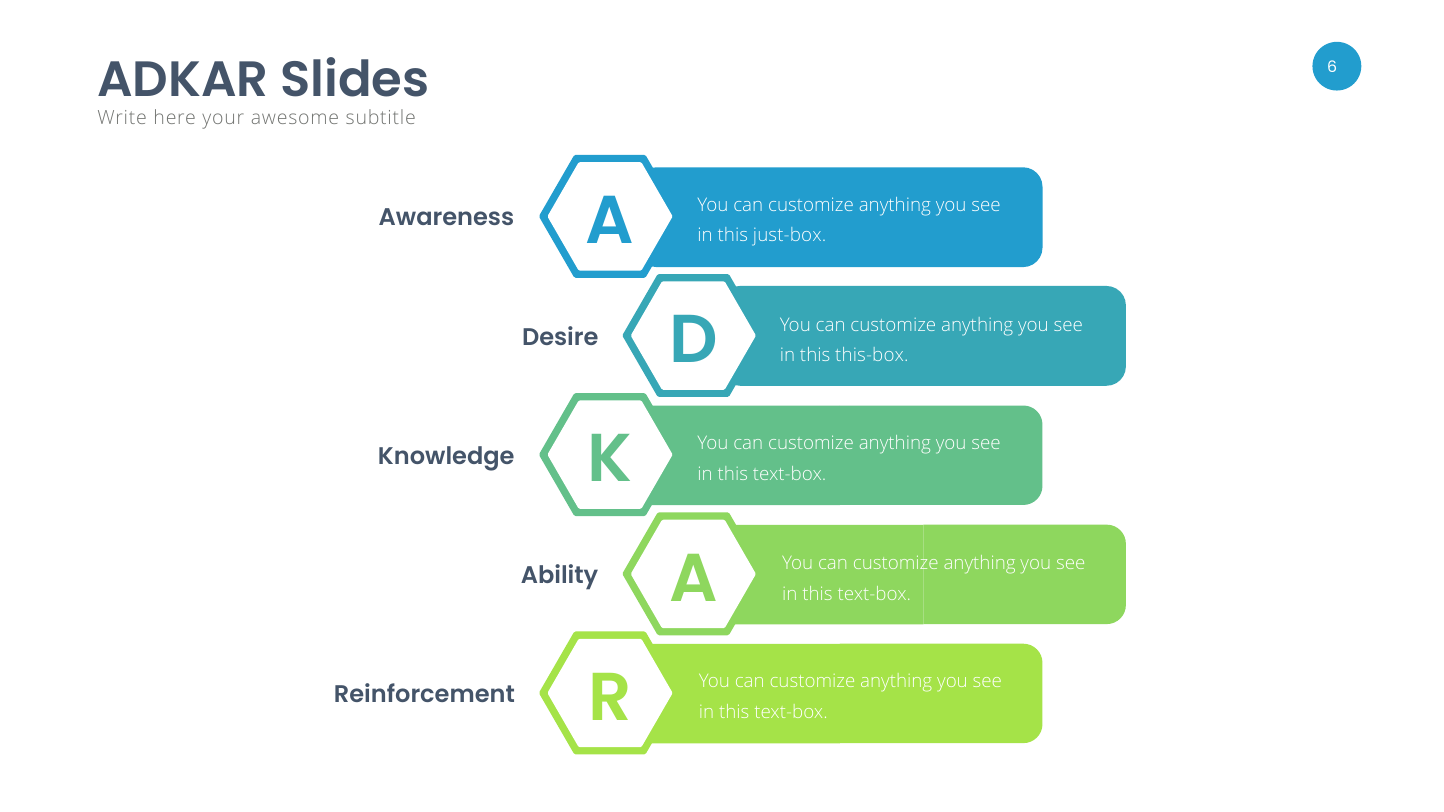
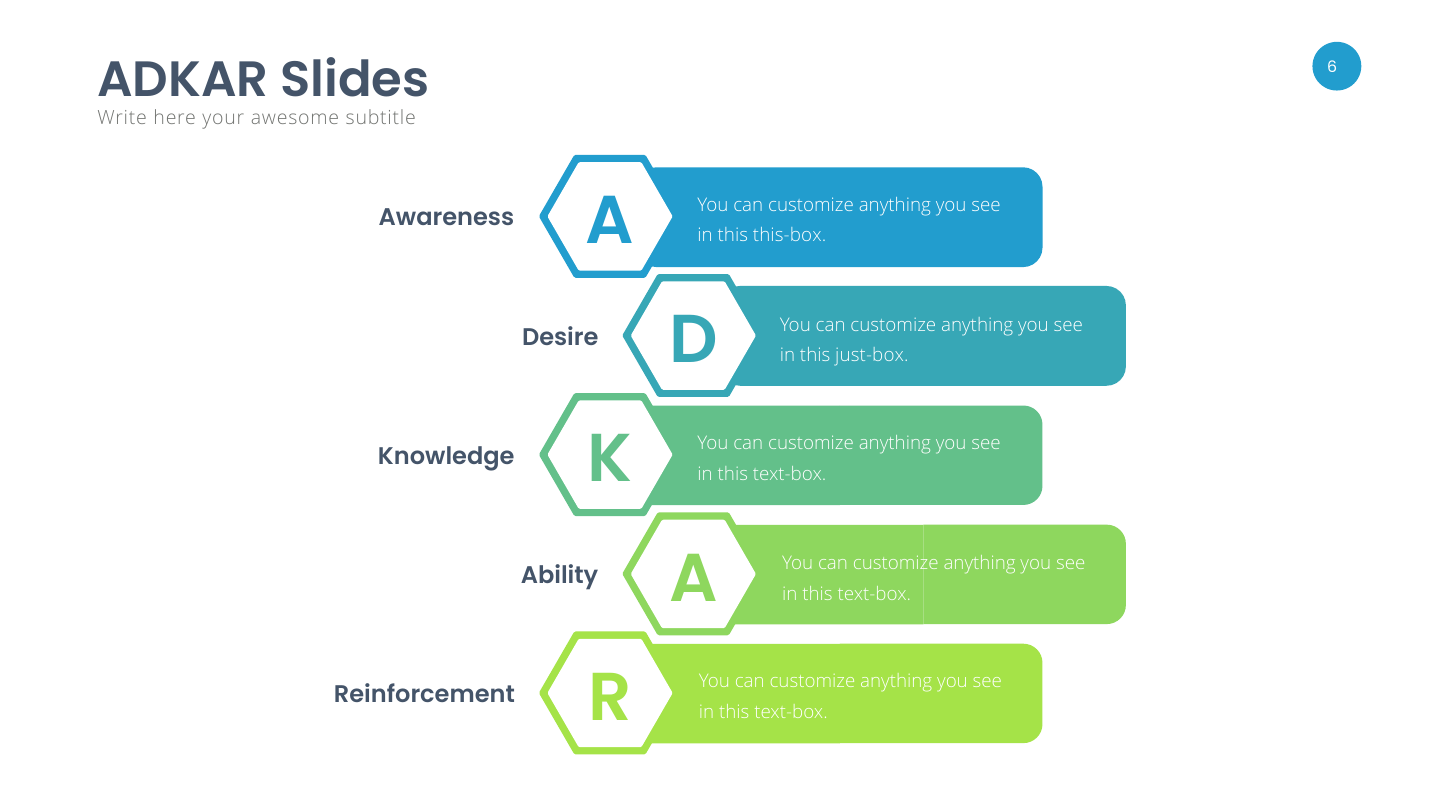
just-box: just-box -> this-box (790, 236)
this-box: this-box -> just-box (872, 356)
